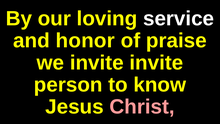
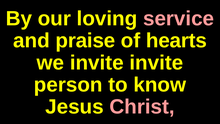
service colour: white -> pink (179, 19)
honor: honor -> praise (85, 41)
praise: praise -> hearts (176, 41)
